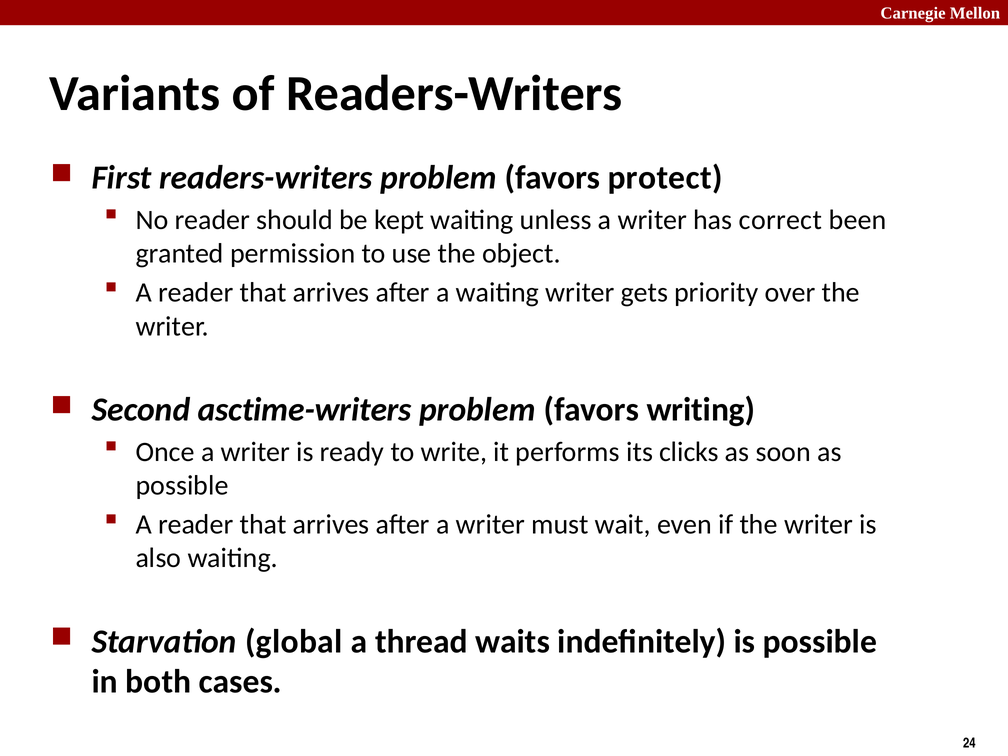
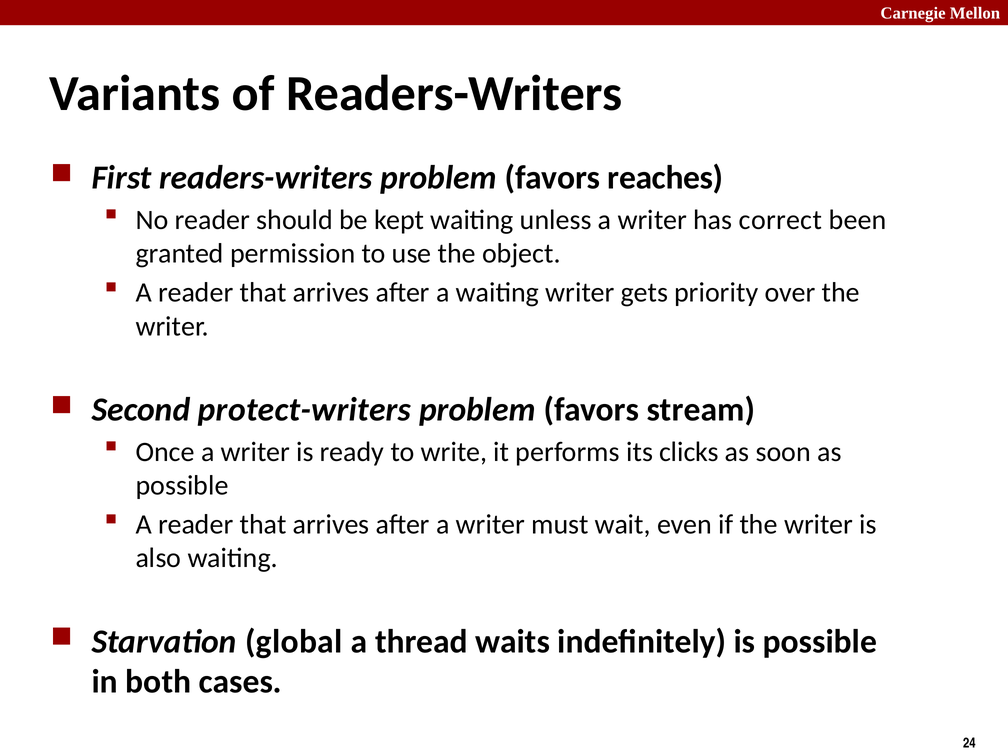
protect: protect -> reaches (665, 178)
asctime-writers: asctime-writers -> protect-writers (305, 410)
writing: writing -> stream (701, 410)
